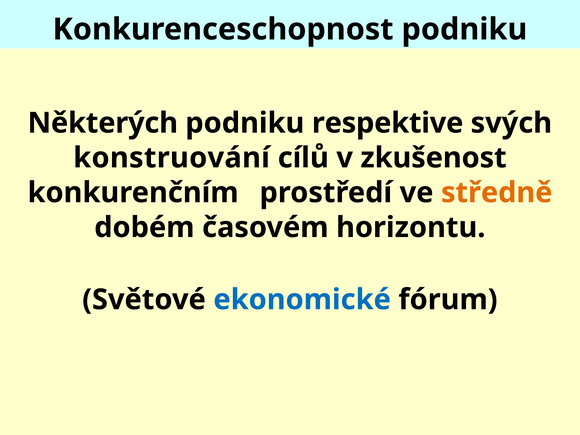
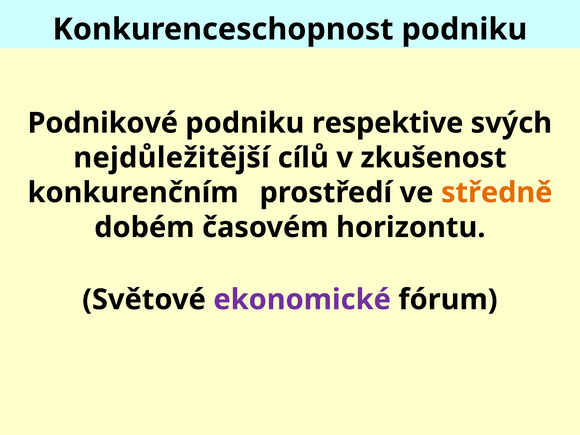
Některých: Některých -> Podnikové (103, 123)
konstruování: konstruování -> nejdůležitější (172, 158)
ekonomické colour: blue -> purple (302, 300)
